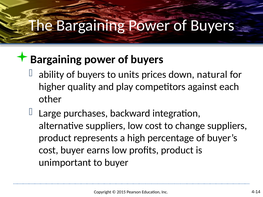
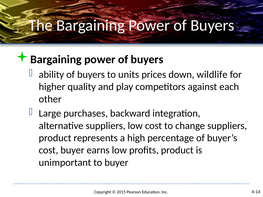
natural: natural -> wildlife (212, 75)
